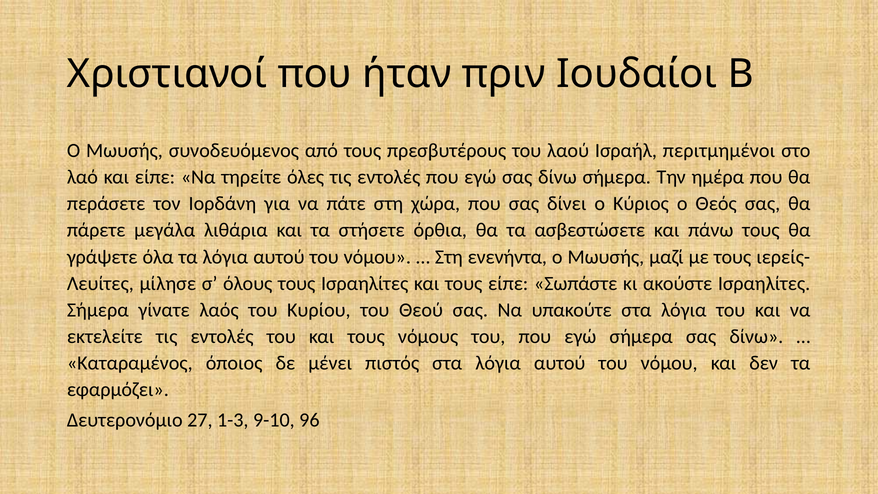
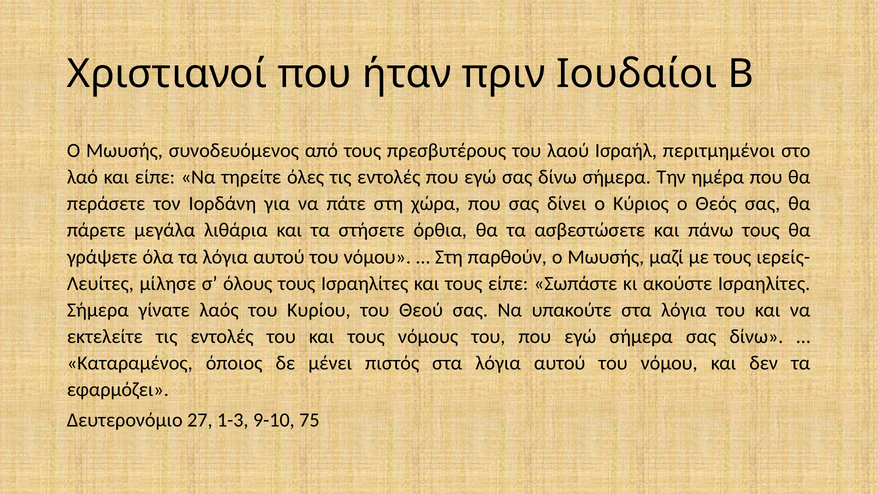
ενενήντα: ενενήντα -> παρθούν (507, 257)
96: 96 -> 75 (309, 420)
